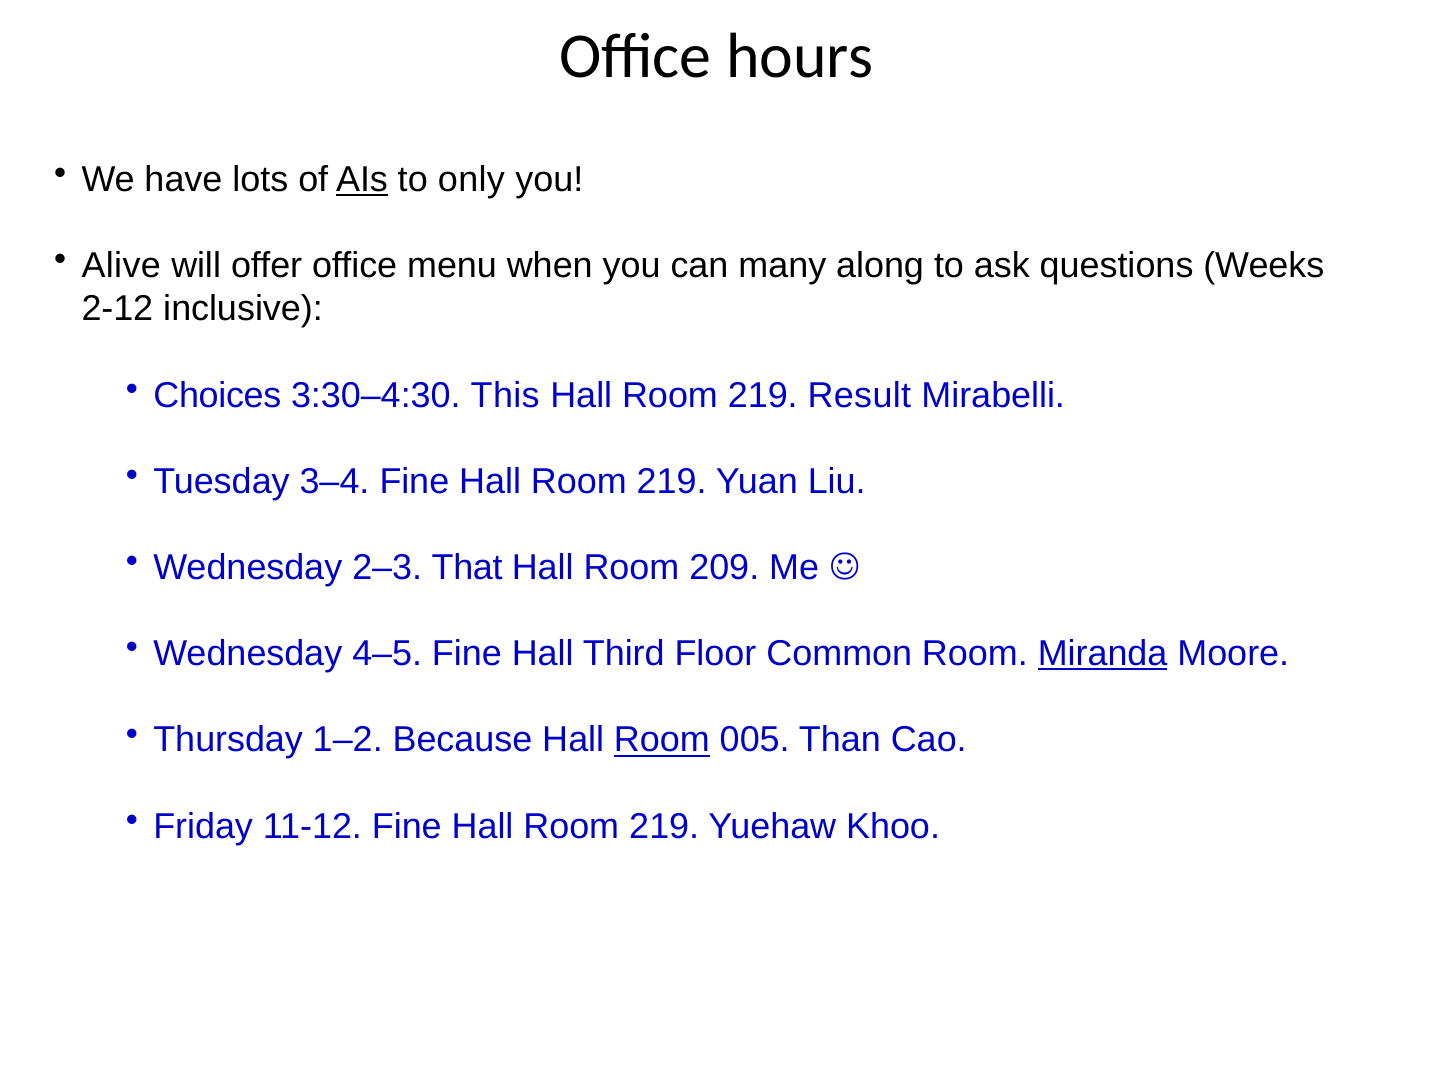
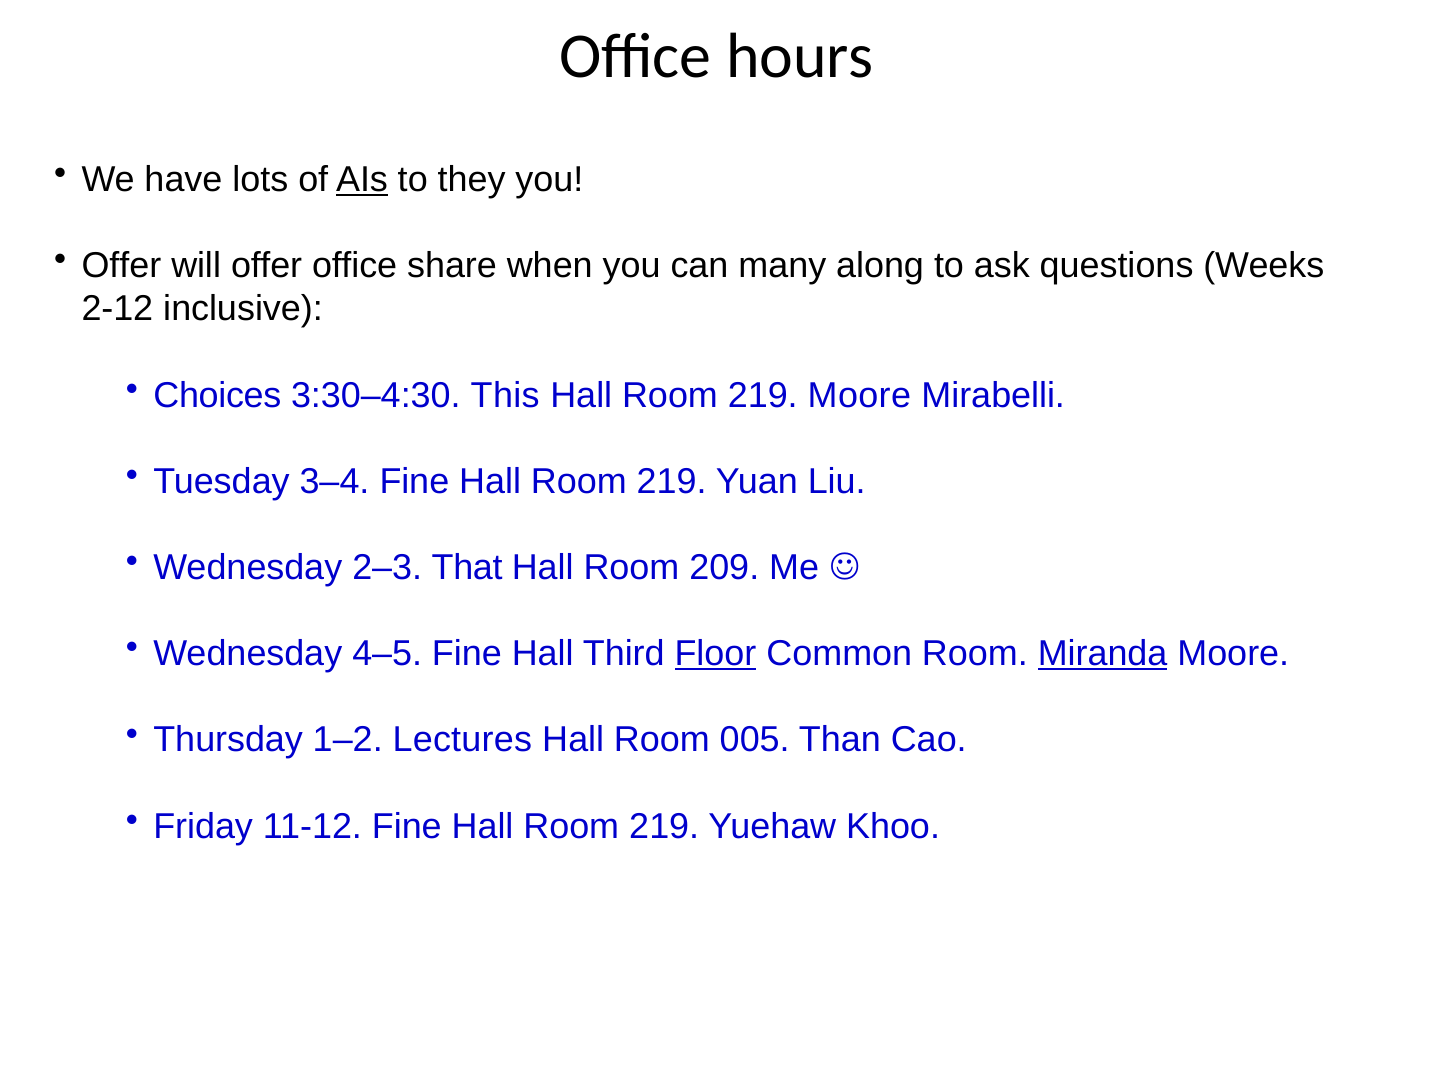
only: only -> they (472, 180)
Alive: Alive -> Offer (121, 266)
menu: menu -> share (452, 266)
219 Result: Result -> Moore (859, 395)
Floor underline: none -> present (715, 654)
Because: Because -> Lectures (462, 740)
Room underline: present -> none (662, 740)
